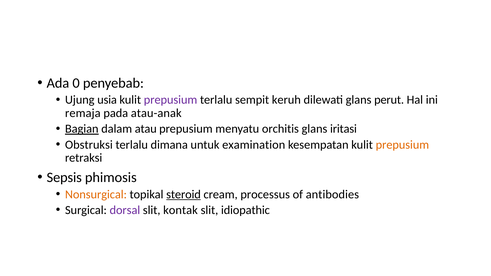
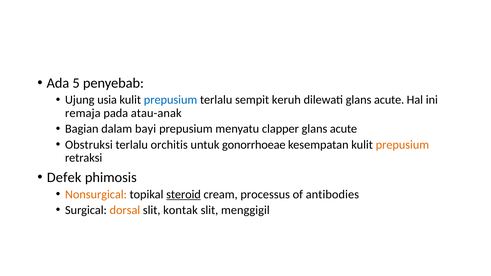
0: 0 -> 5 (76, 83)
prepusium colour: purple -> blue (171, 100)
dilewati glans perut: perut -> acute (389, 100)
Bagian underline: present -> none (82, 129)
atau: atau -> bayi (146, 129)
orchitis: orchitis -> clapper (280, 129)
iritasi: iritasi -> acute (343, 129)
dimana: dimana -> orchitis (169, 145)
examination: examination -> gonorrhoeae (254, 145)
Sepsis: Sepsis -> Defek (64, 178)
dorsal colour: purple -> orange (125, 210)
idiopathic: idiopathic -> menggigil (245, 210)
